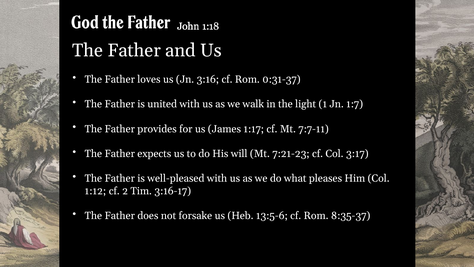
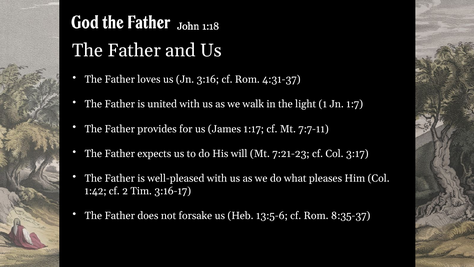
0:31-37: 0:31-37 -> 4:31-37 (281, 79)
1:12: 1:12 -> 1:42 (96, 191)
